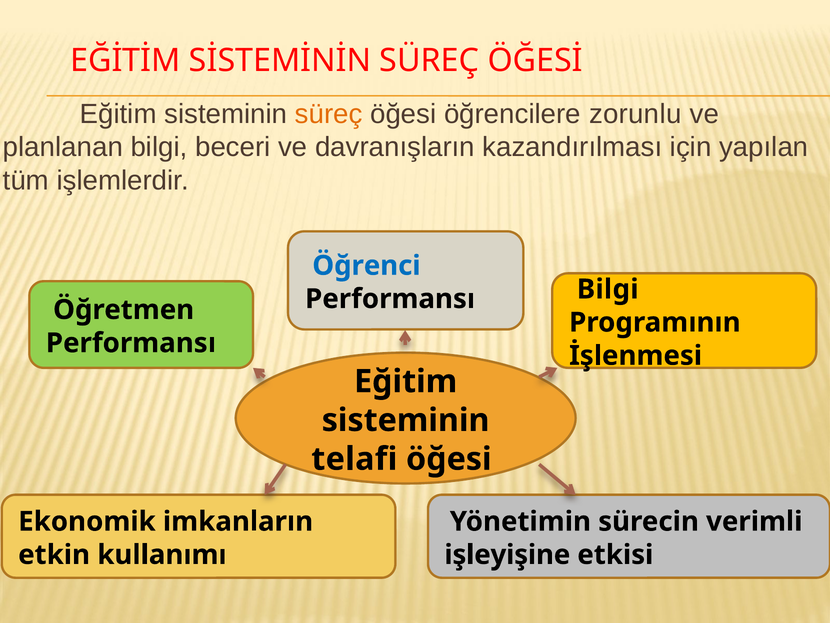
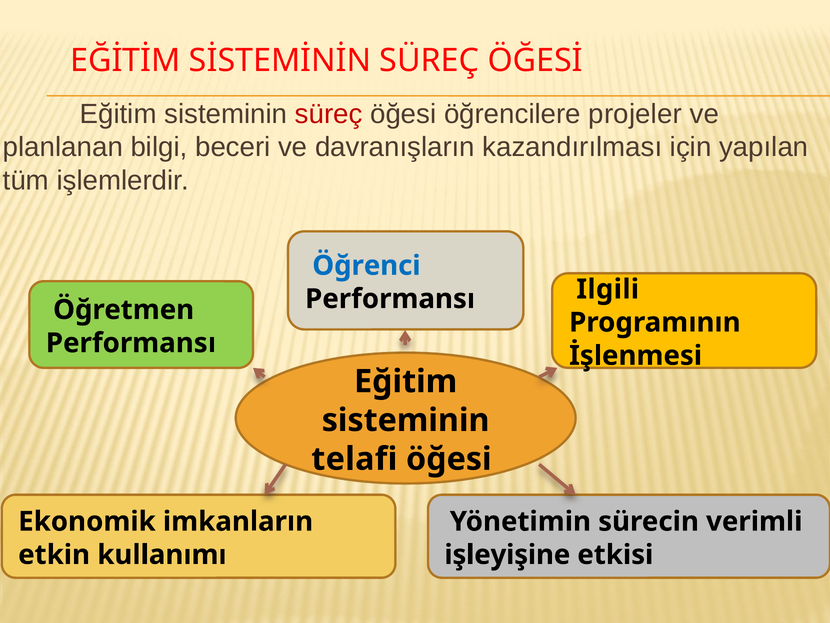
süreç colour: orange -> red (329, 114)
zorunlu: zorunlu -> projeler (635, 114)
Bilgi: Bilgi -> Ilgili (608, 289)
